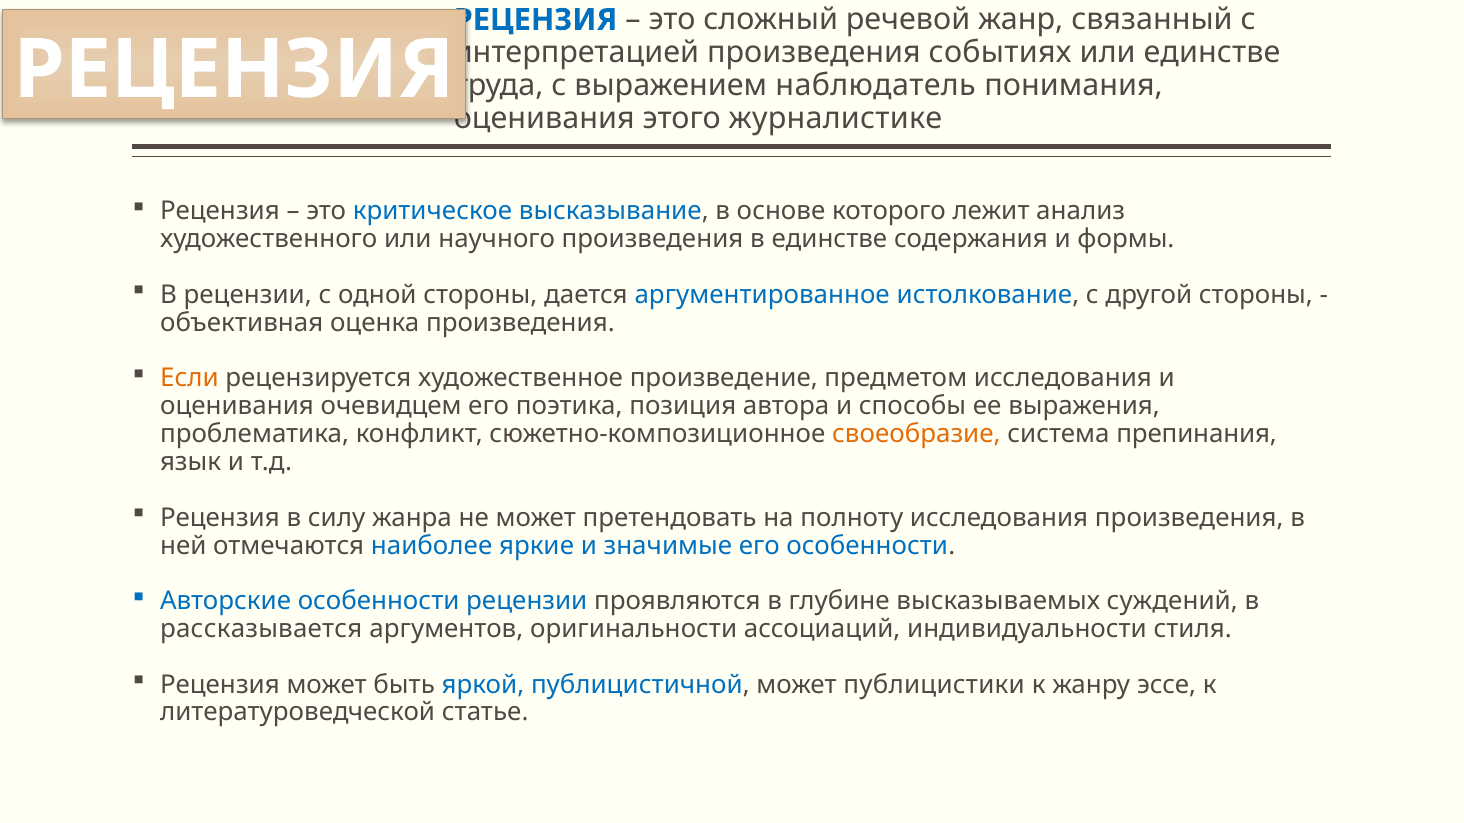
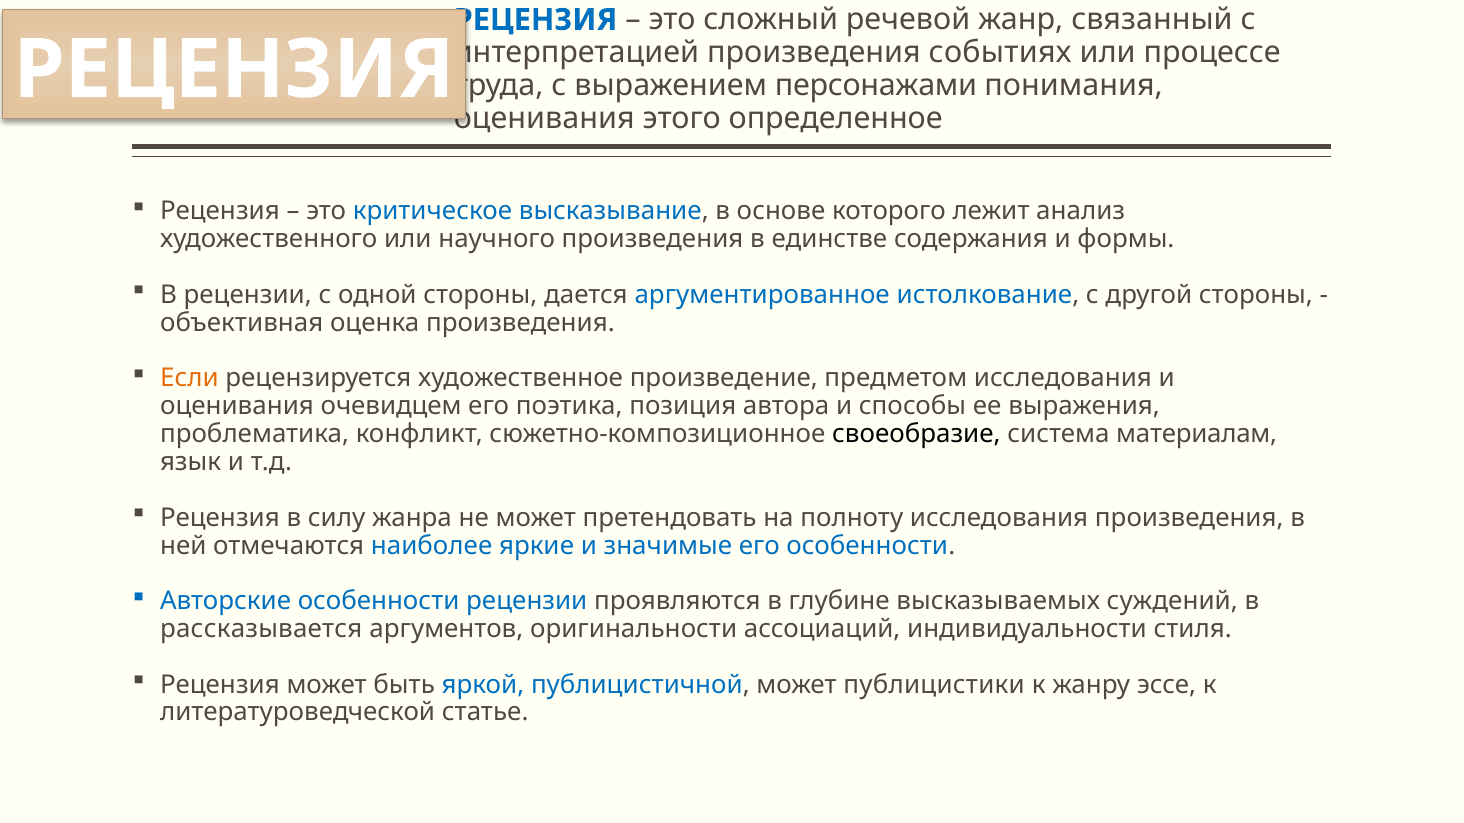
или единстве: единстве -> процессе (1212, 53)
наблюдатель: наблюдатель -> персонажами (876, 86)
журналистике: журналистике -> определенное (836, 119)
своеобразие colour: orange -> black (916, 434)
препинания: препинания -> материалам (1197, 434)
